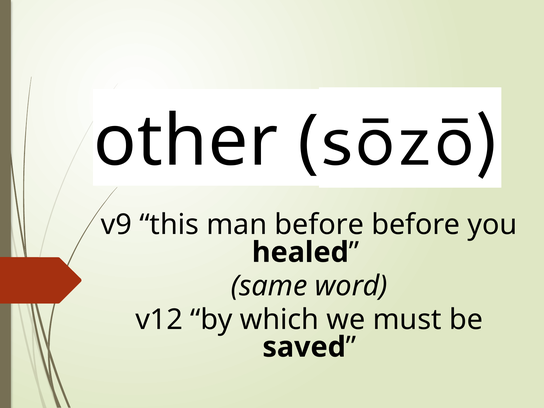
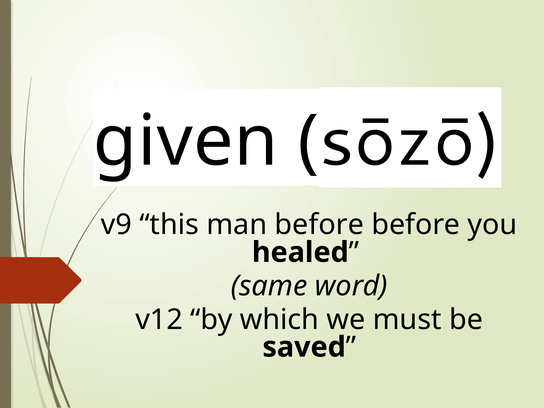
other: other -> given (186, 141)
